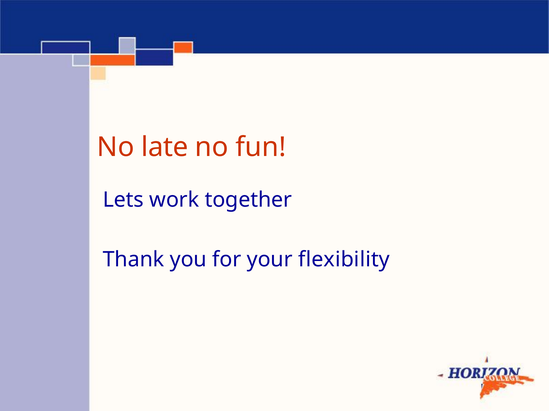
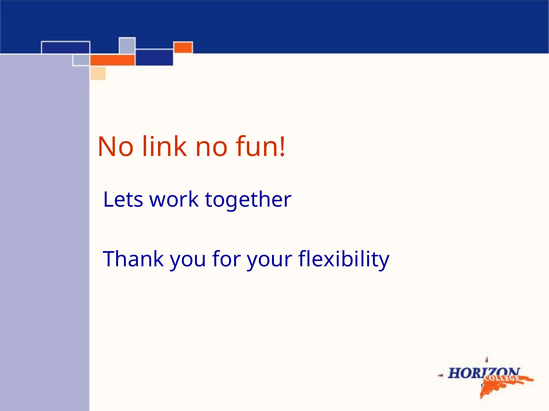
late: late -> link (165, 147)
